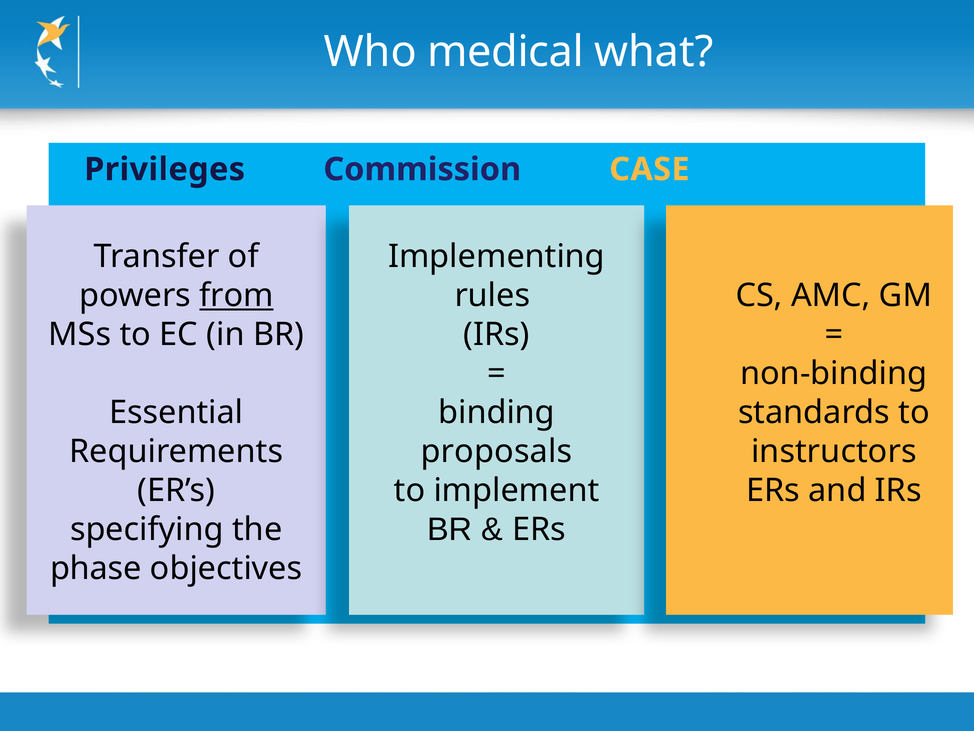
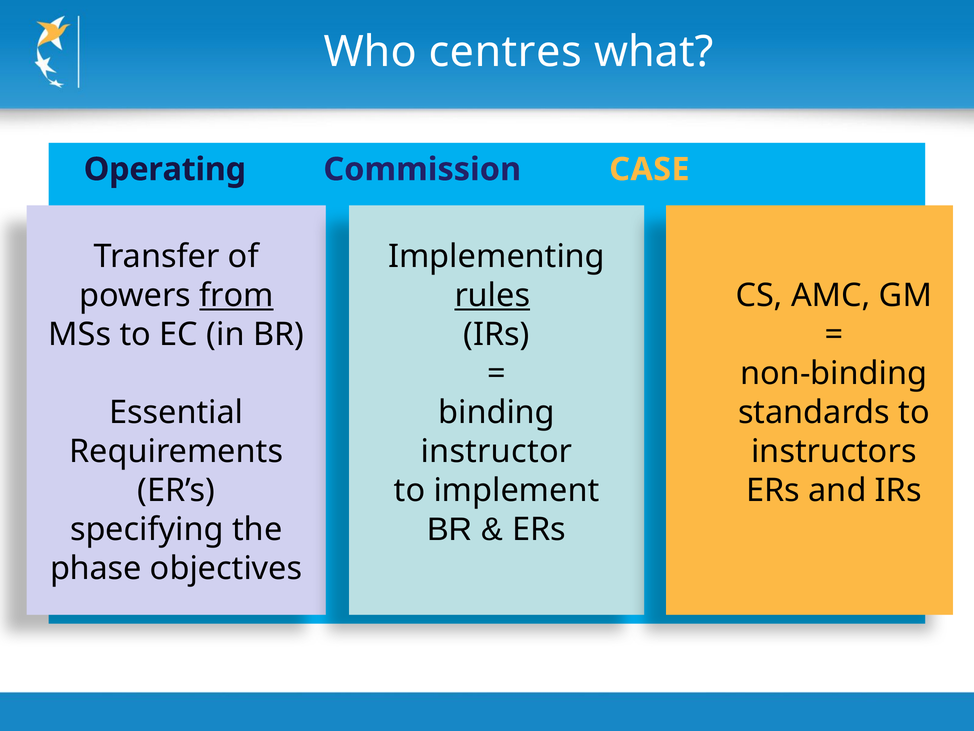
medical: medical -> centres (505, 52)
Privileges: Privileges -> Operating (165, 169)
rules underline: none -> present (492, 295)
proposals: proposals -> instructor (496, 451)
